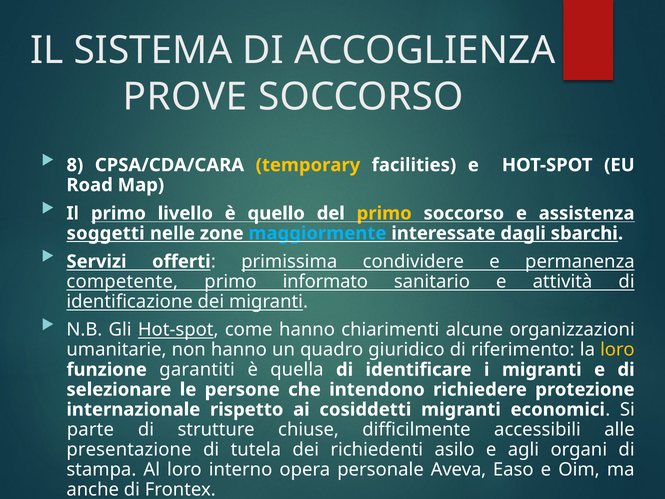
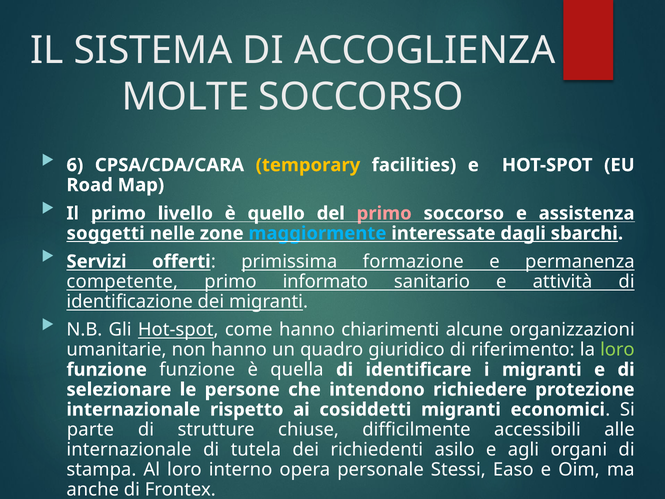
PROVE: PROVE -> MOLTE (186, 97)
8: 8 -> 6 (75, 165)
primo colour: yellow -> pink (384, 213)
condividere: condividere -> formazione (413, 261)
loro colour: yellow -> light green (617, 350)
funzione garantiti: garantiti -> funzione (197, 369)
presentazione: presentazione -> internazionale (129, 449)
Aveva: Aveva -> Stessi (458, 469)
